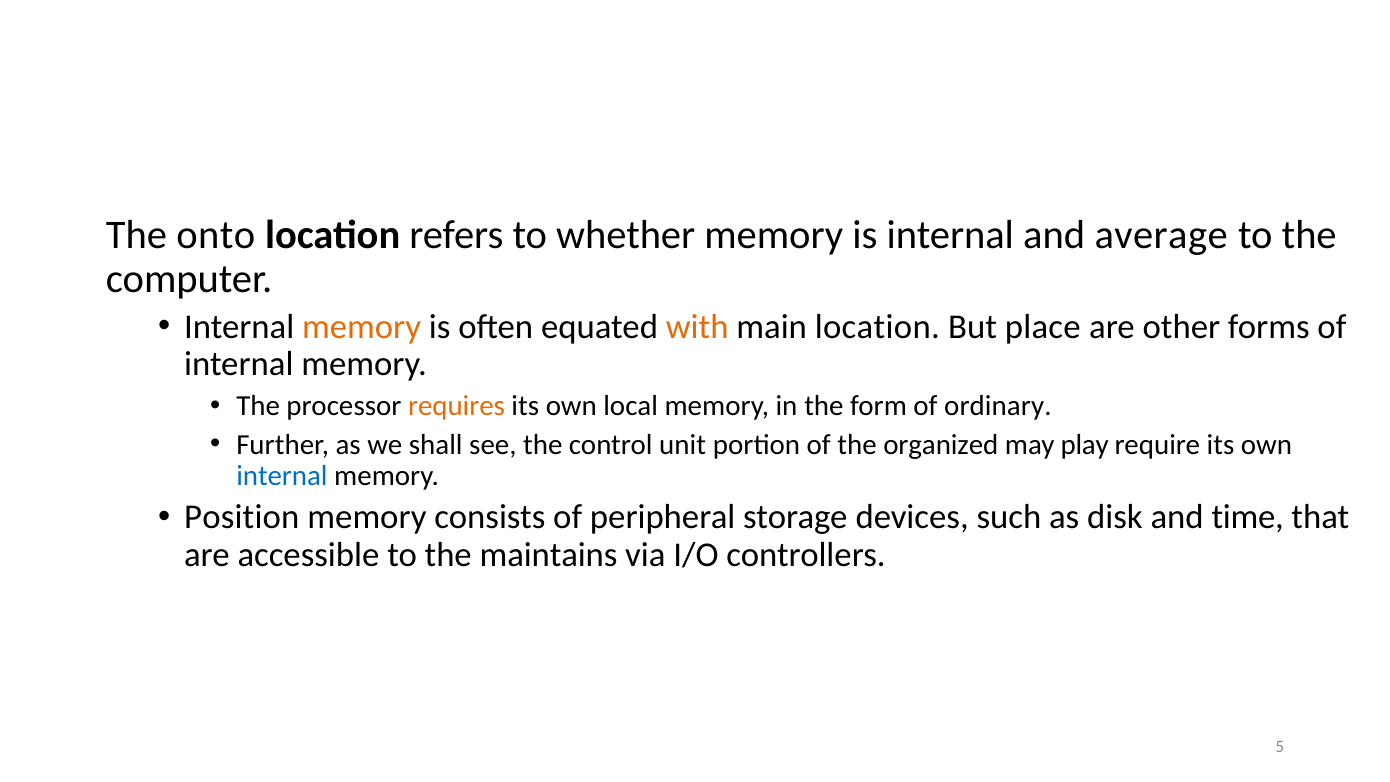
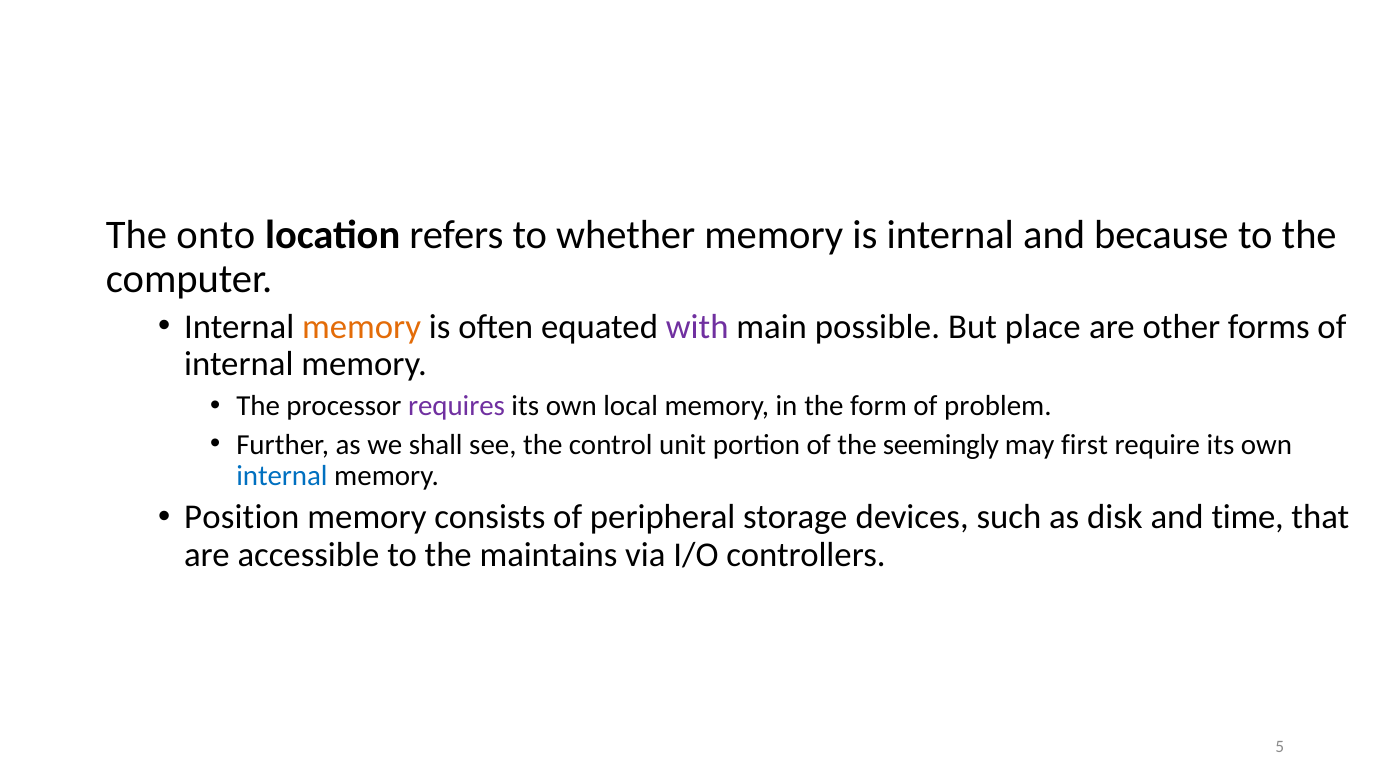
average: average -> because (1161, 235)
with colour: orange -> purple (697, 327)
main location: location -> possible (877, 327)
requires colour: orange -> purple (457, 406)
ordinary: ordinary -> problem (998, 406)
organized: organized -> seemingly (941, 444)
play: play -> first (1085, 444)
